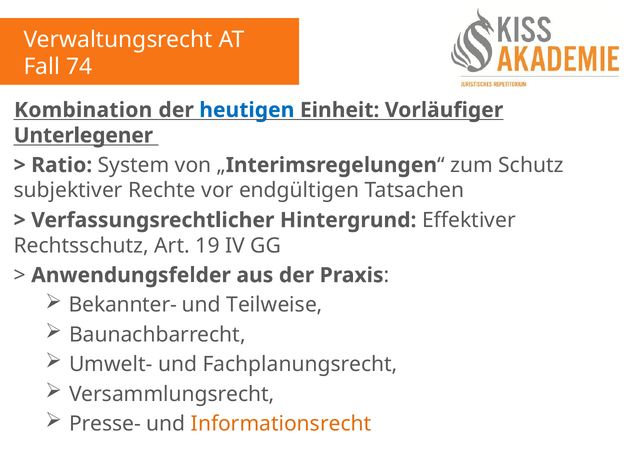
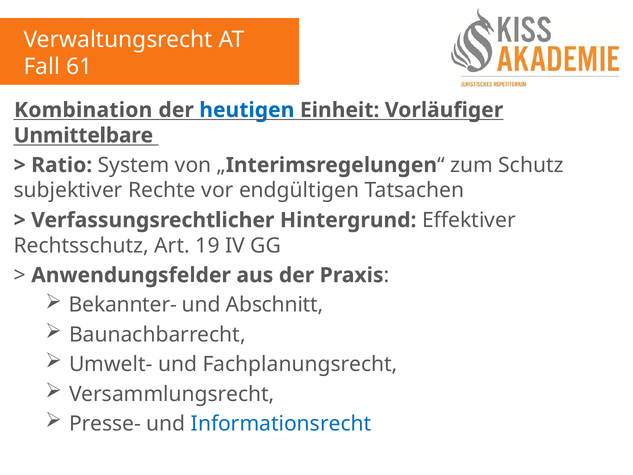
74: 74 -> 61 (79, 67)
Unterlegener: Unterlegener -> Unmittelbare (83, 135)
Teilweise: Teilweise -> Abschnitt (275, 305)
Informationsrecht colour: orange -> blue (281, 424)
